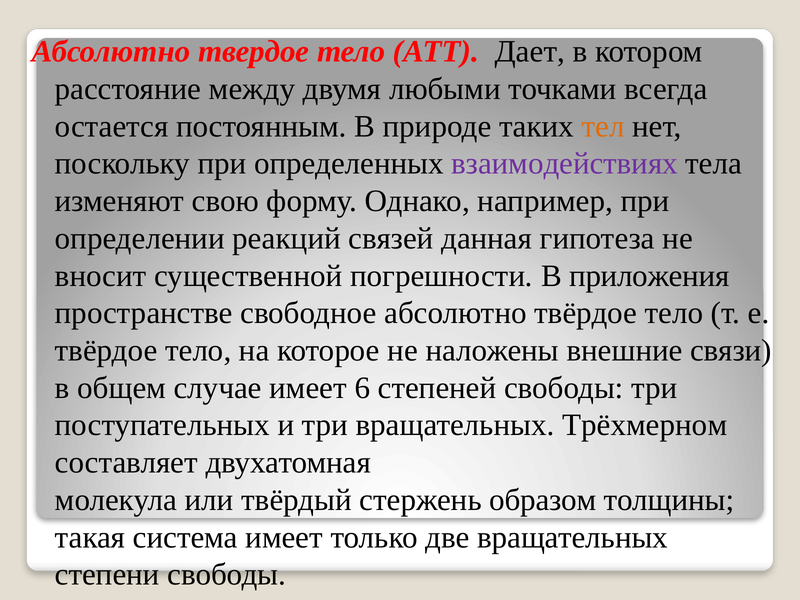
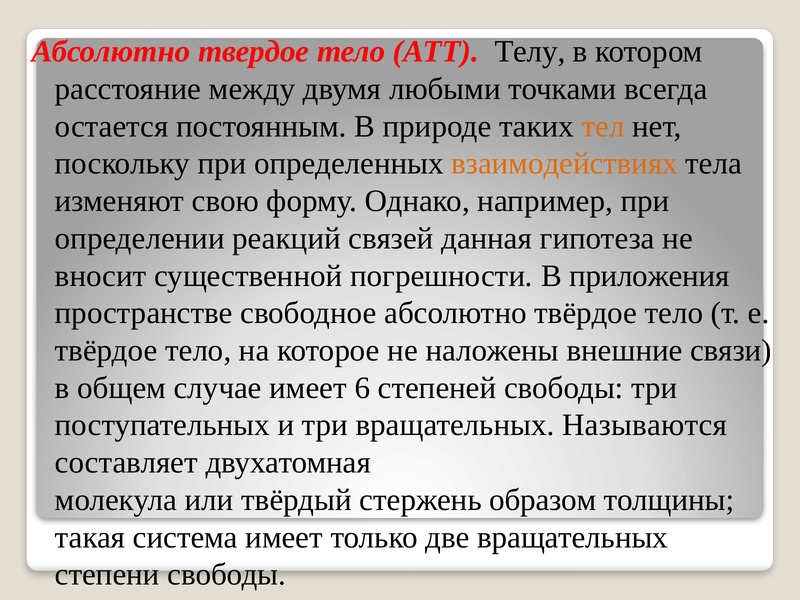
Дает: Дает -> Телу (530, 52)
взаимодействиях colour: purple -> orange (565, 164)
Трёхмерном: Трёхмерном -> Называются (645, 425)
